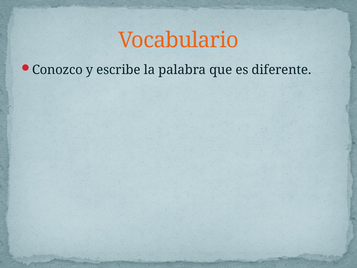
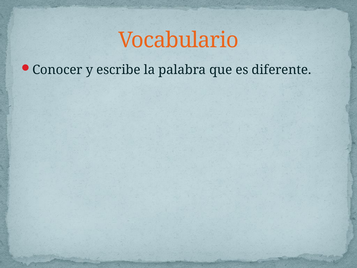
Conozco: Conozco -> Conocer (57, 70)
